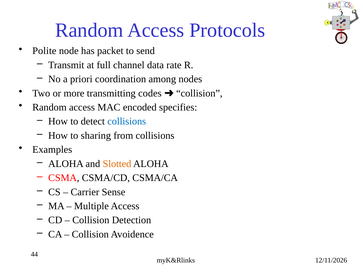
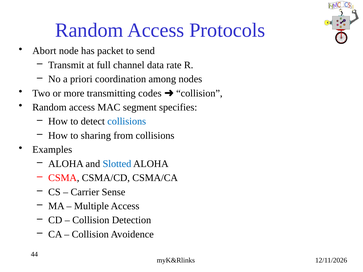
Polite: Polite -> Abort (44, 51)
encoded: encoded -> segment (140, 107)
Slotted colour: orange -> blue (117, 164)
